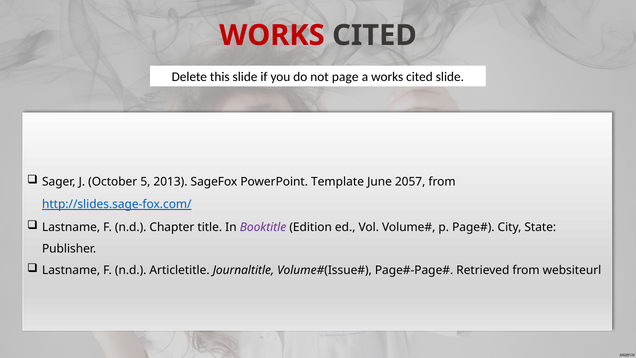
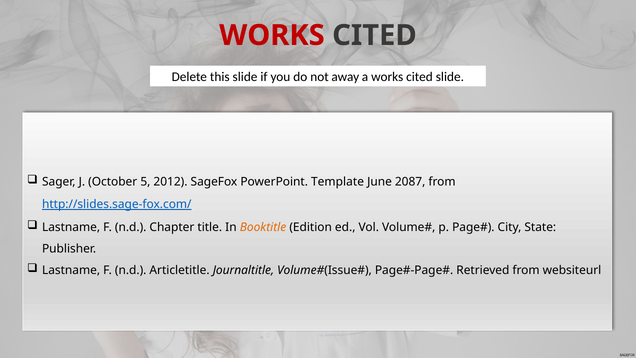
page: page -> away (345, 77)
2013: 2013 -> 2012 (170, 182)
2057: 2057 -> 2087 (410, 182)
Booktitle colour: purple -> orange (263, 227)
